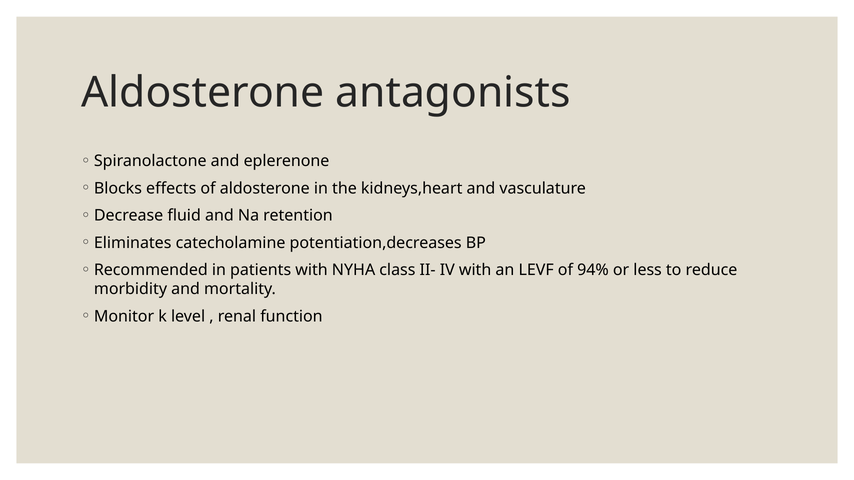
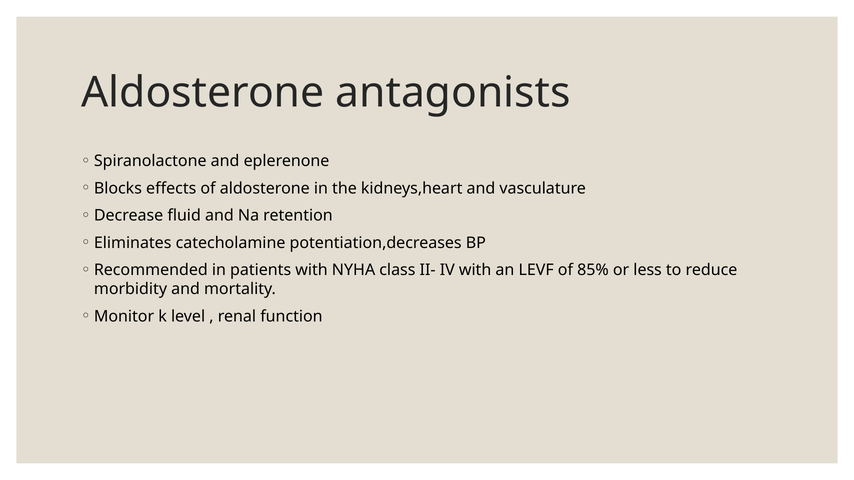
94%: 94% -> 85% (593, 270)
